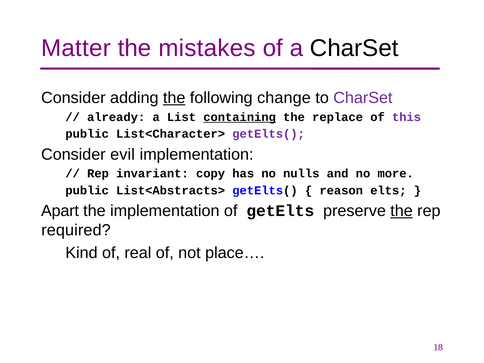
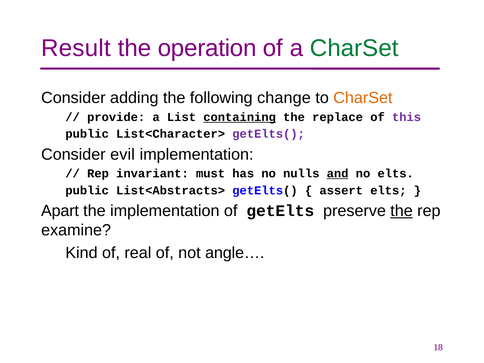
Matter: Matter -> Result (76, 48)
mistakes: mistakes -> operation (207, 48)
CharSet colour: black -> green (354, 48)
the underline: present -> none (174, 98)
CharSet colour: purple -> orange (363, 98)
already: already -> provide (116, 117)
copy: copy -> must (211, 173)
and underline: none -> present (338, 173)
no more: more -> elts (396, 173)
reason: reason -> assert (341, 190)
required: required -> examine (76, 230)
place…: place… -> angle… (235, 253)
